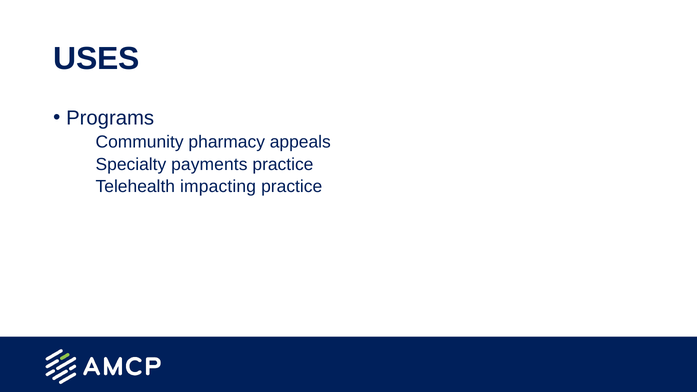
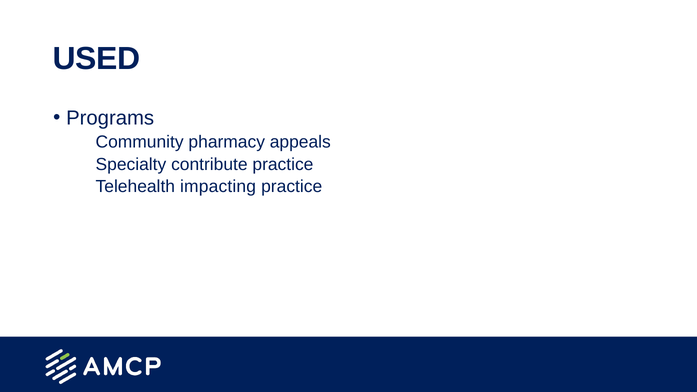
USES: USES -> USED (96, 59)
payments: payments -> contribute (209, 164)
